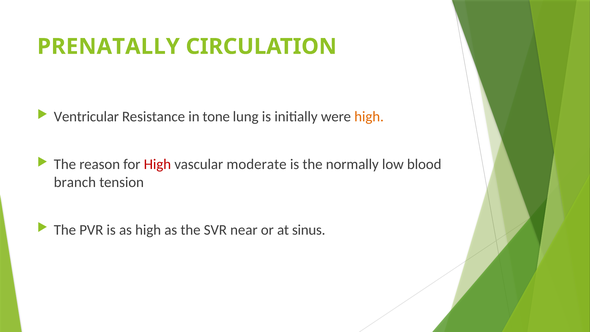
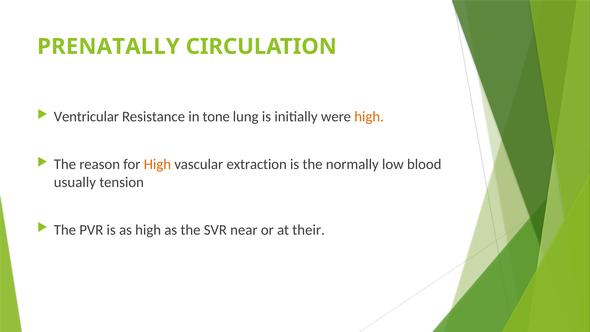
High colour: red -> orange (157, 164)
moderate: moderate -> extraction (257, 164)
branch: branch -> usually (75, 182)
sinus: sinus -> their (309, 230)
